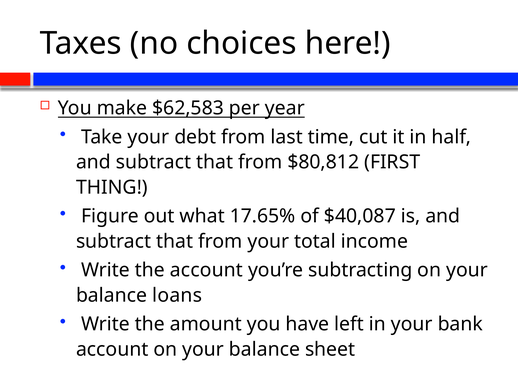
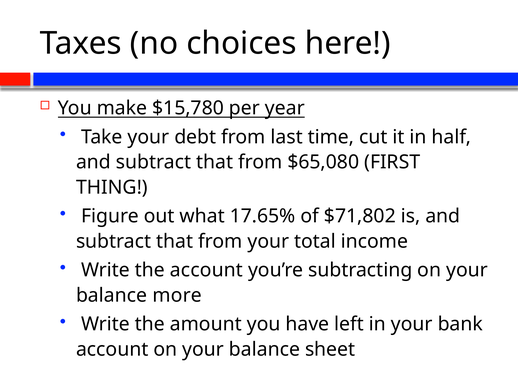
$62,583: $62,583 -> $15,780 (188, 108)
$80,812: $80,812 -> $65,080 (323, 162)
$40,087: $40,087 -> $71,802 (360, 216)
loans: loans -> more (177, 295)
